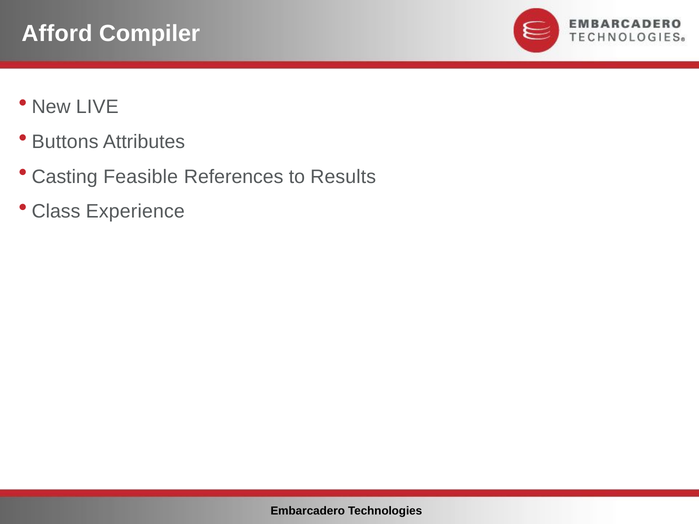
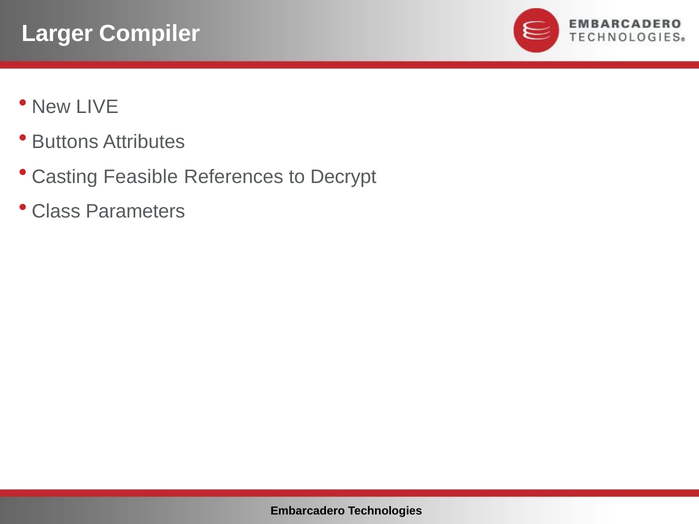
Afford: Afford -> Larger (57, 34)
Results: Results -> Decrypt (343, 177)
Experience: Experience -> Parameters (135, 212)
